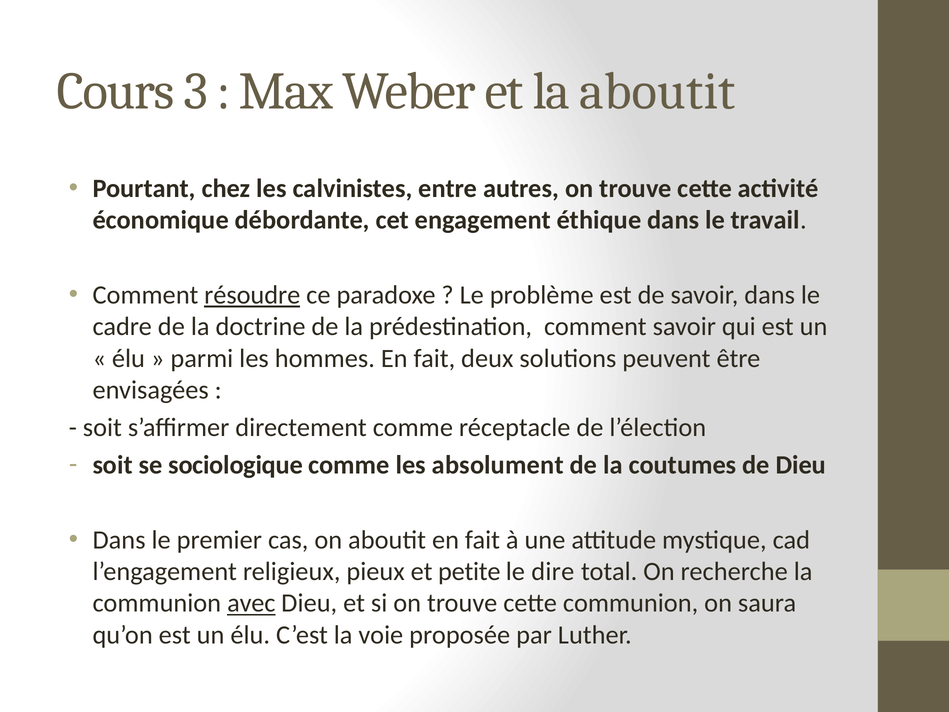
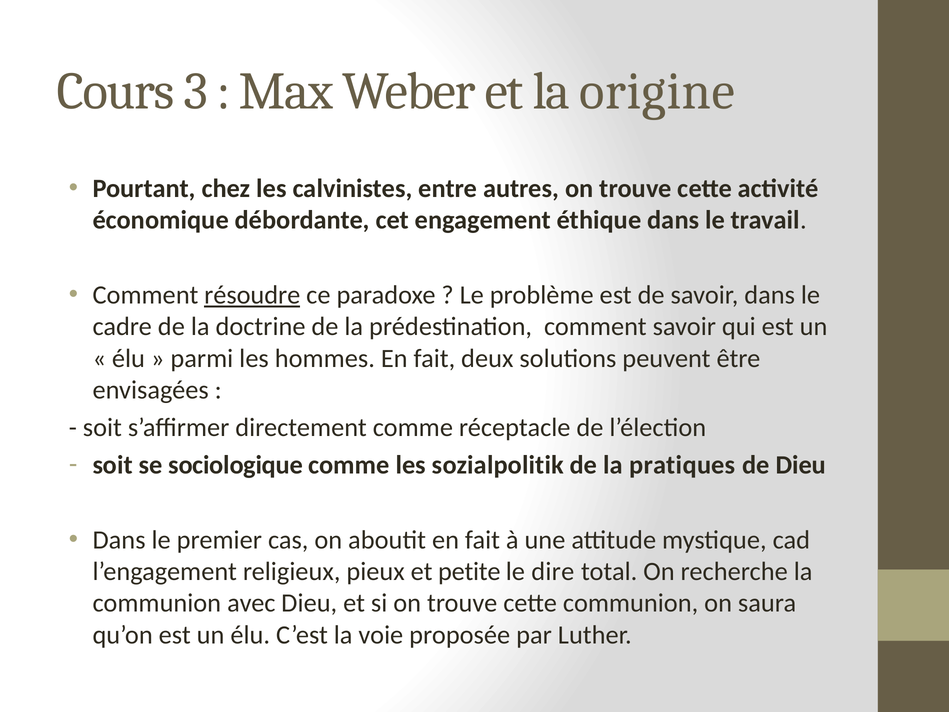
la aboutit: aboutit -> origine (657, 91)
absolument: absolument -> sozialpolitik (498, 465)
coutumes: coutumes -> pratiques (682, 465)
avec underline: present -> none (251, 603)
